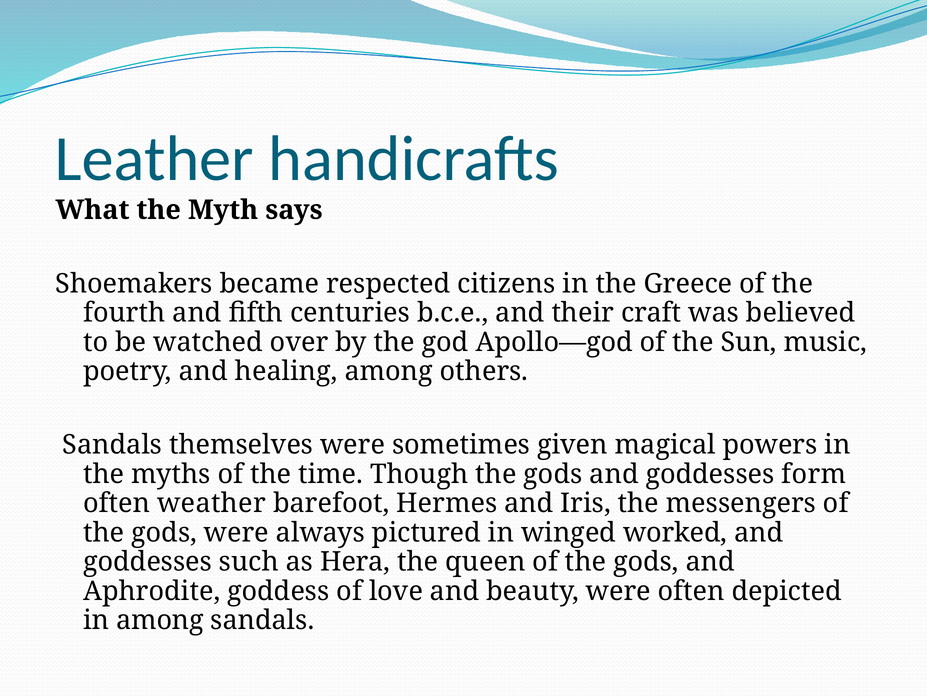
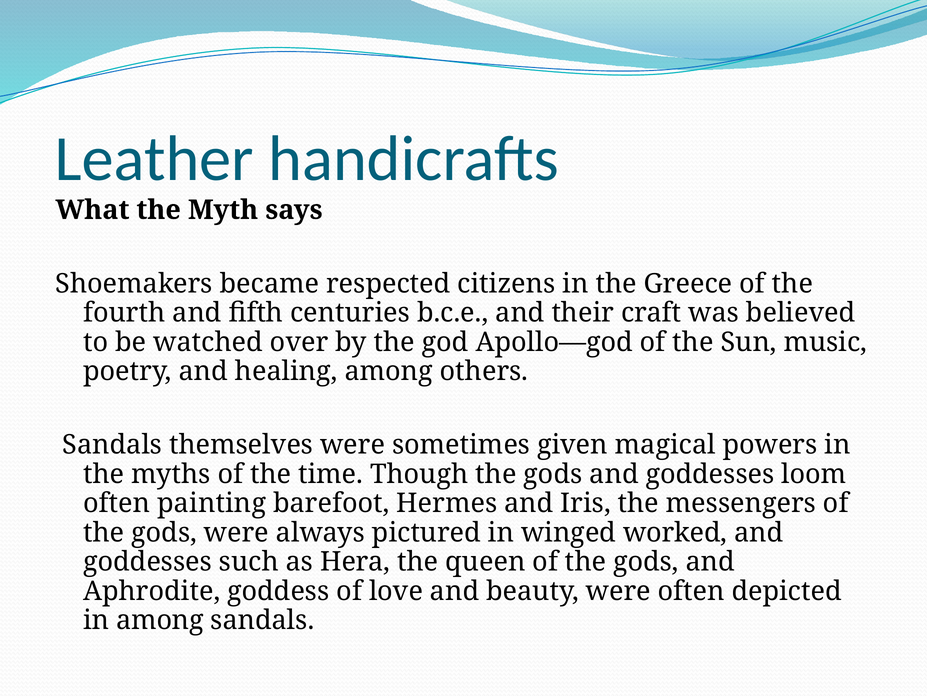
form: form -> loom (814, 474)
weather: weather -> painting (212, 503)
